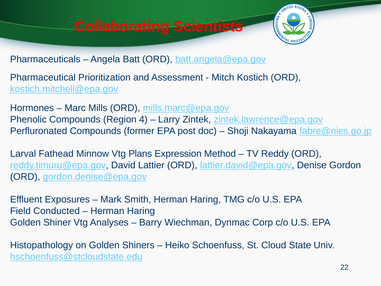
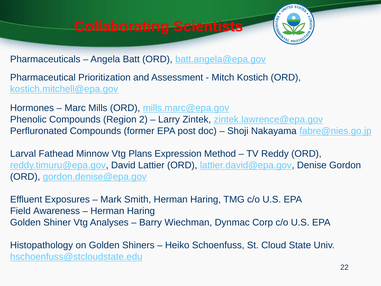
4: 4 -> 2 (143, 119)
Conducted: Conducted -> Awareness (57, 211)
